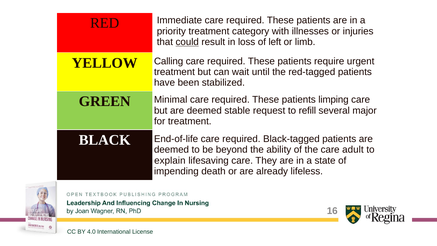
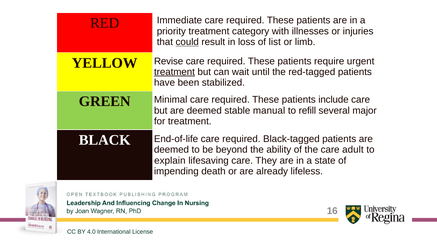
left: left -> list (275, 42)
Calling: Calling -> Revise (169, 61)
treatment underline: none -> present (174, 72)
limping: limping -> include (333, 100)
request: request -> manual (269, 110)
